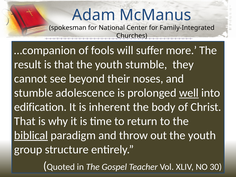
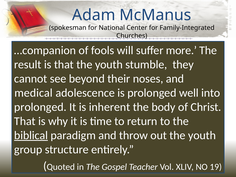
stumble: stumble -> medical (34, 93)
well underline: present -> none (189, 93)
edification: edification -> prolonged (40, 107)
30: 30 -> 19 (216, 167)
